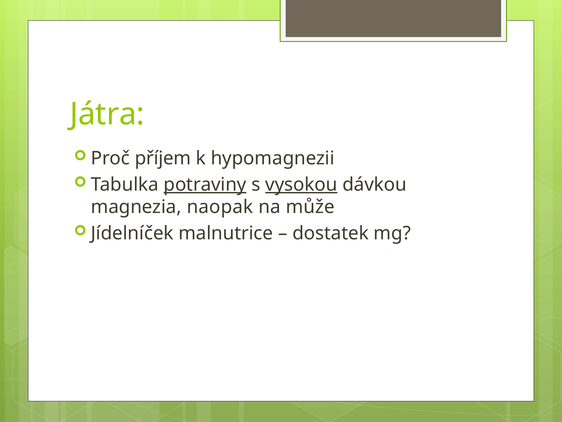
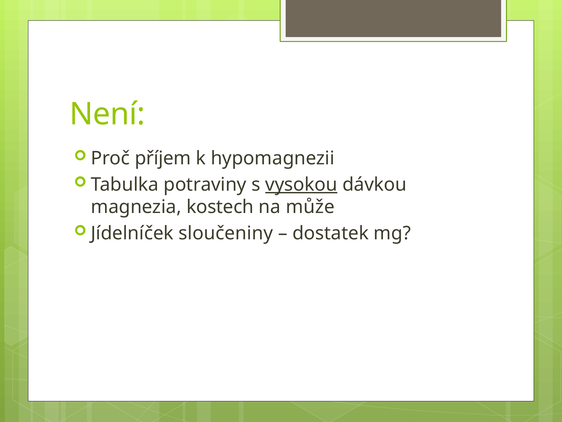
Játra: Játra -> Není (107, 114)
potraviny underline: present -> none (205, 184)
naopak: naopak -> kostech (220, 207)
malnutrice: malnutrice -> sloučeniny (226, 233)
